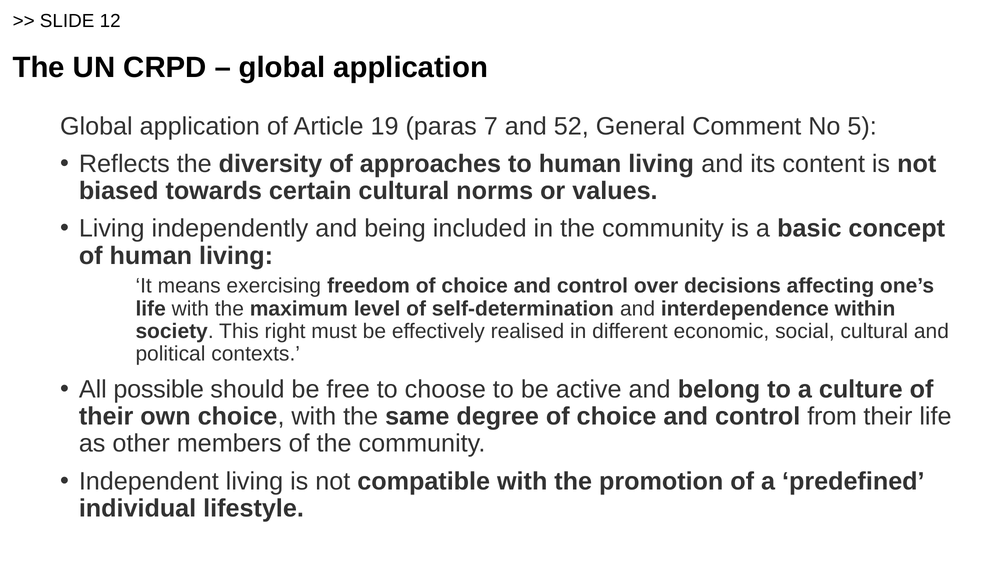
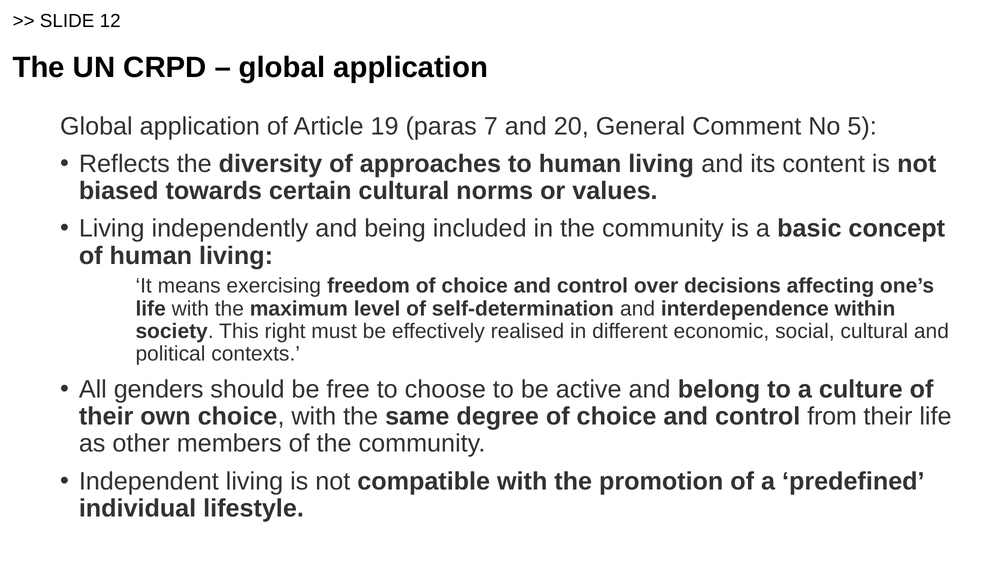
52: 52 -> 20 (571, 126)
possible: possible -> genders (159, 390)
